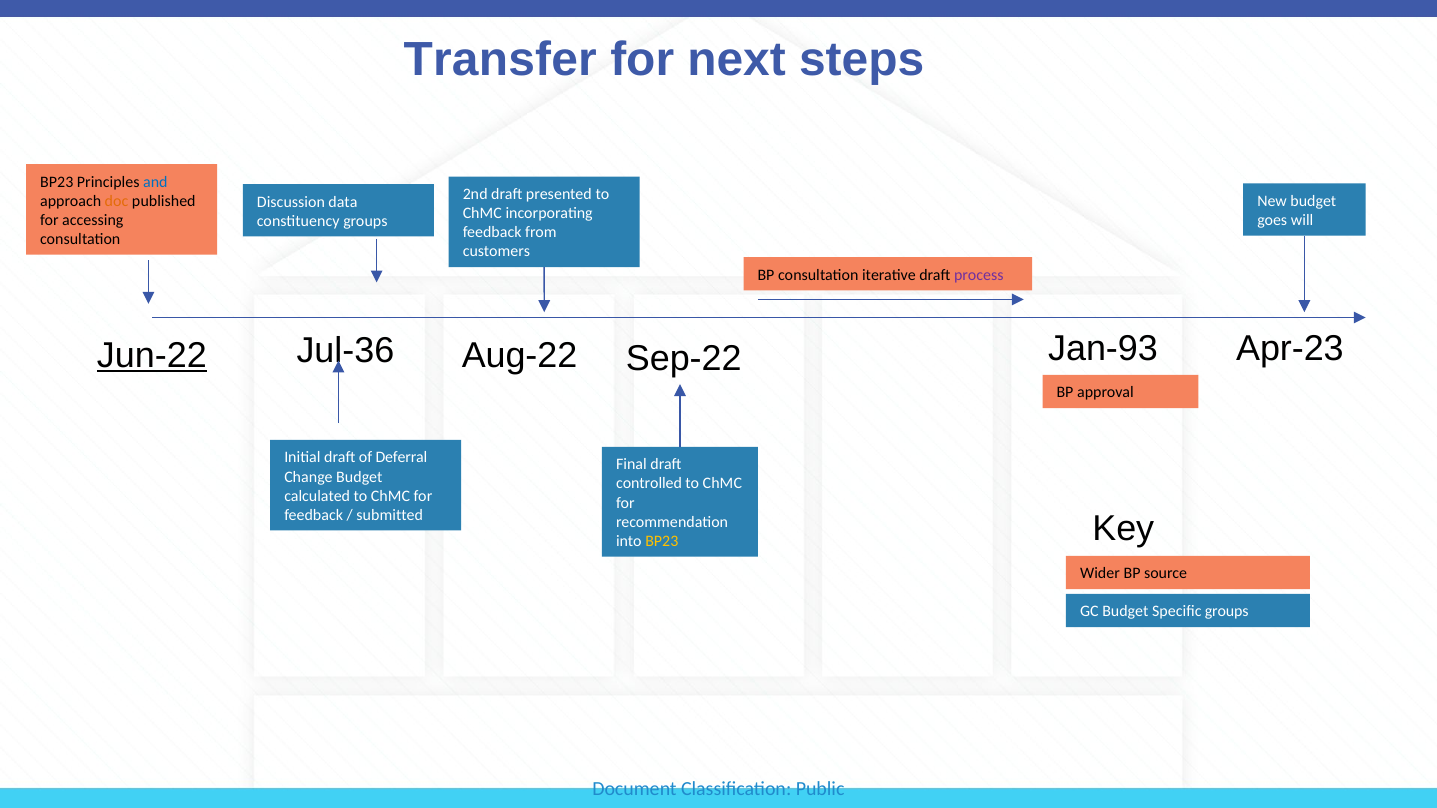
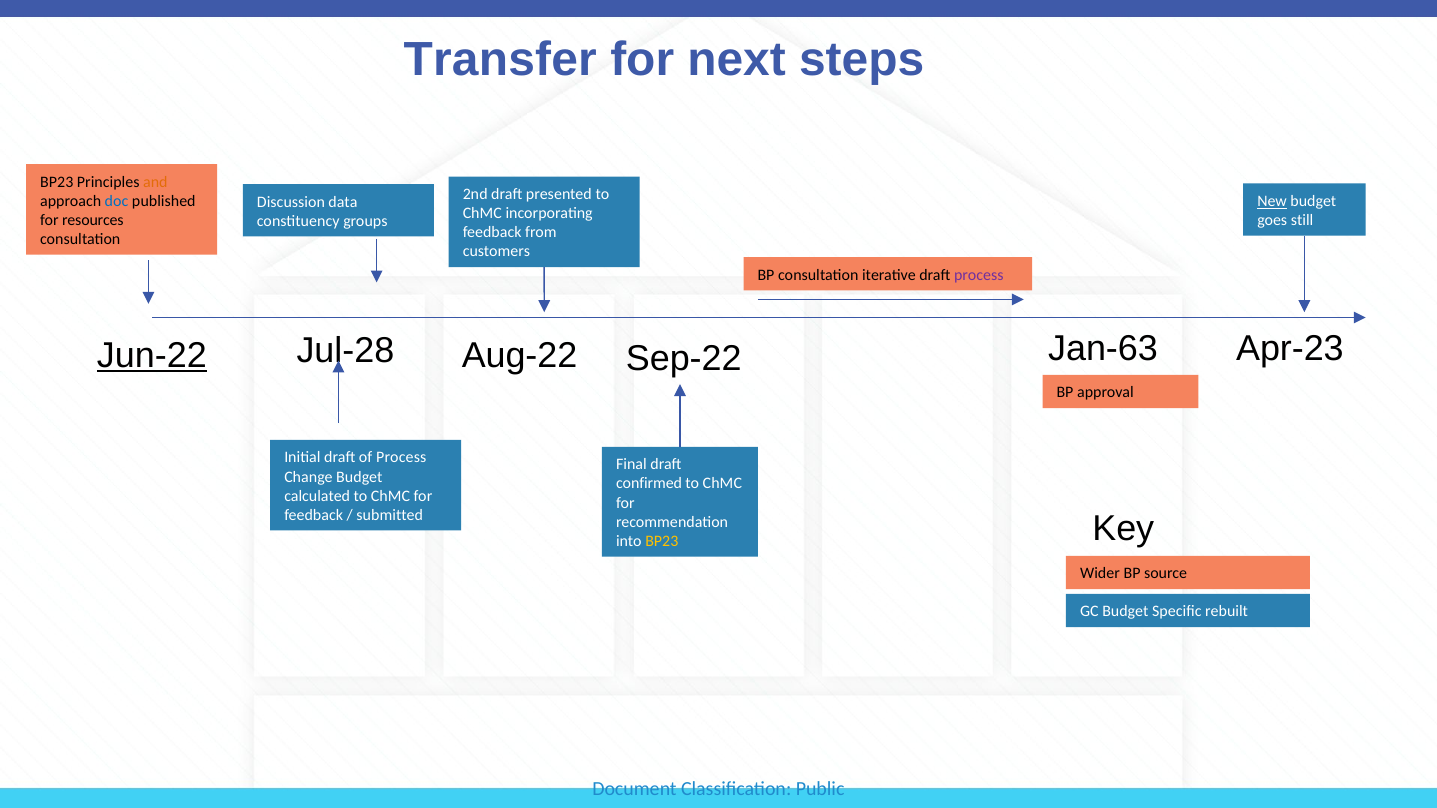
and colour: blue -> orange (155, 182)
doc colour: orange -> blue (117, 201)
New underline: none -> present (1272, 201)
accessing: accessing -> resources (93, 220)
will: will -> still (1302, 220)
Jul-36: Jul-36 -> Jul-28 (345, 351)
Jan-93: Jan-93 -> Jan-63 (1103, 349)
of Deferral: Deferral -> Process (401, 458)
controlled: controlled -> confirmed (649, 484)
Specific groups: groups -> rebuilt (1227, 612)
